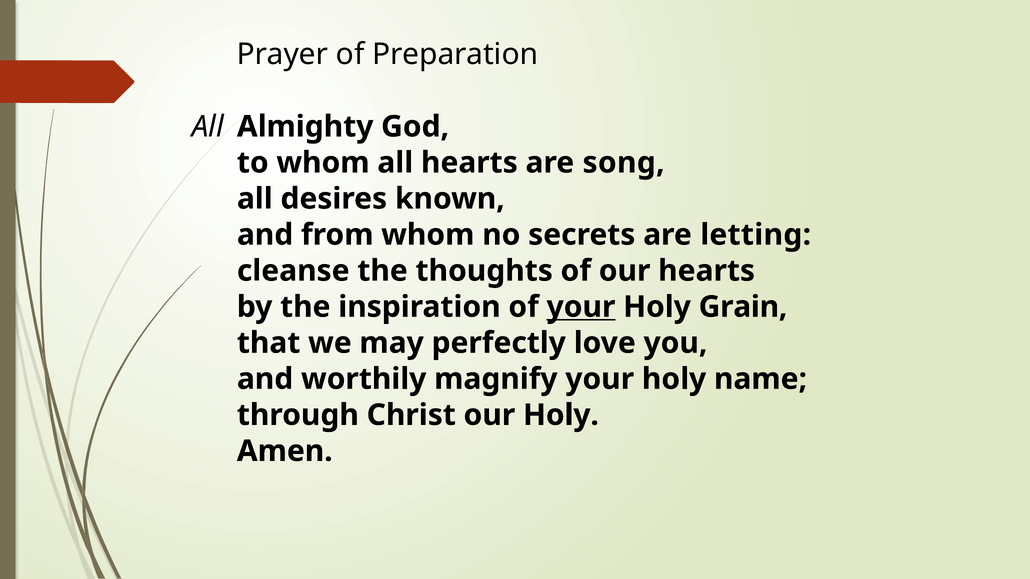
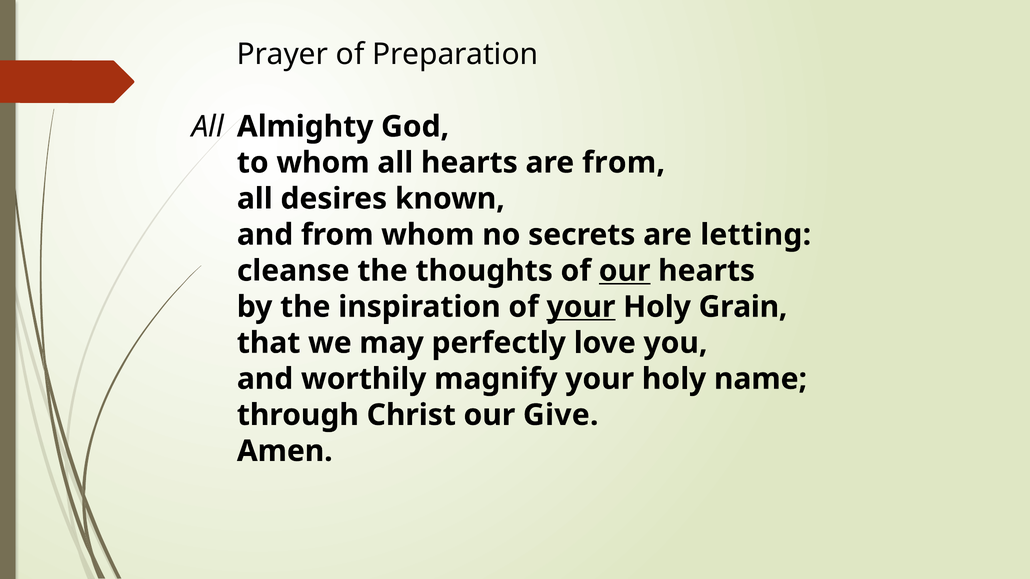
are song: song -> from (624, 163)
our underline: none -> present (625, 271)
our Holy: Holy -> Give (561, 415)
